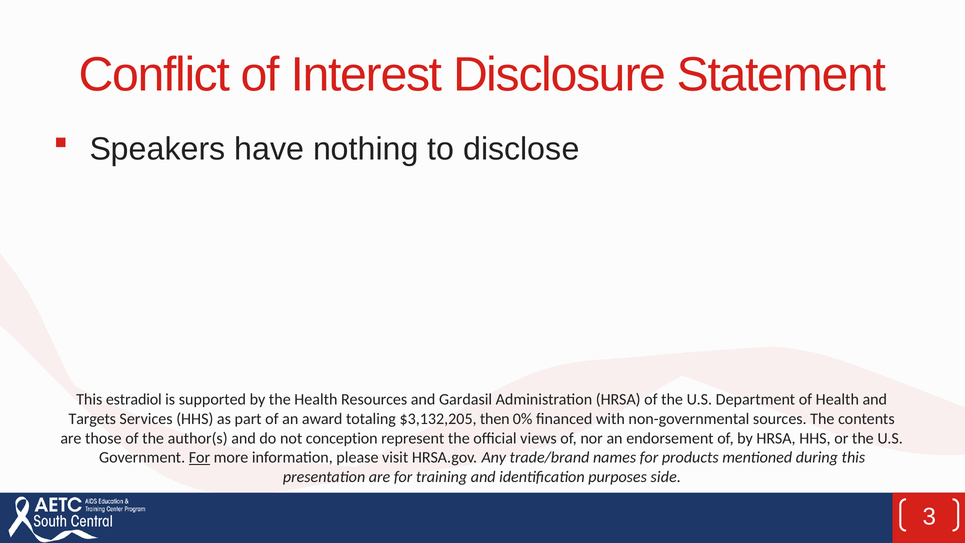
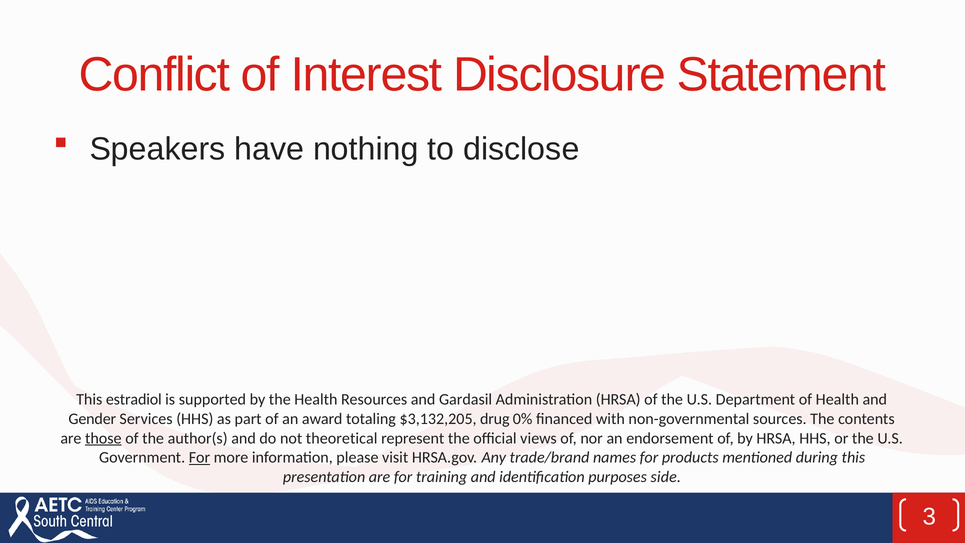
Targets: Targets -> Gender (92, 419)
then: then -> drug (495, 419)
those underline: none -> present (103, 438)
conception: conception -> theoretical (342, 438)
